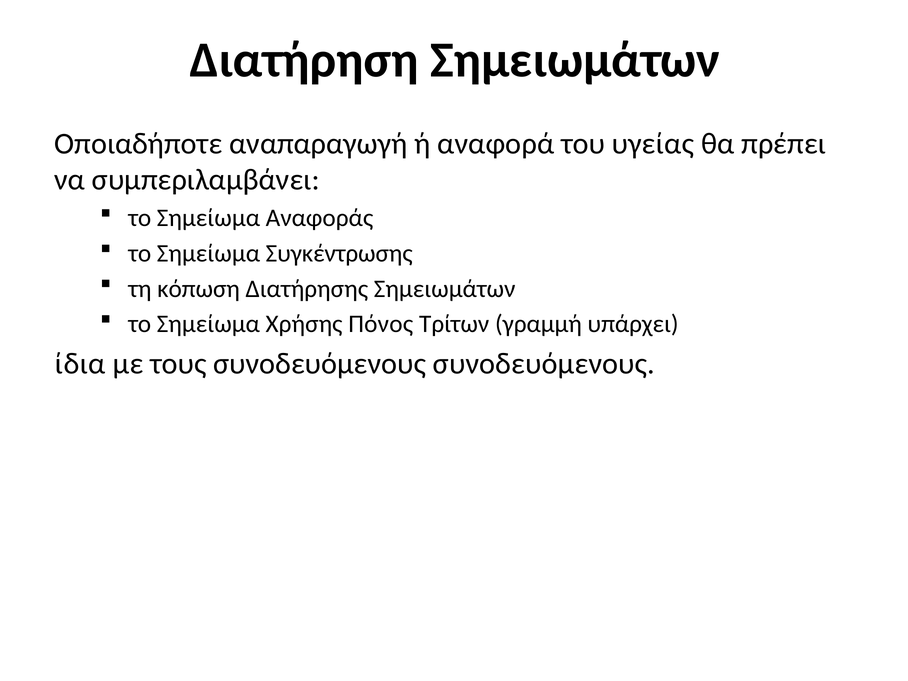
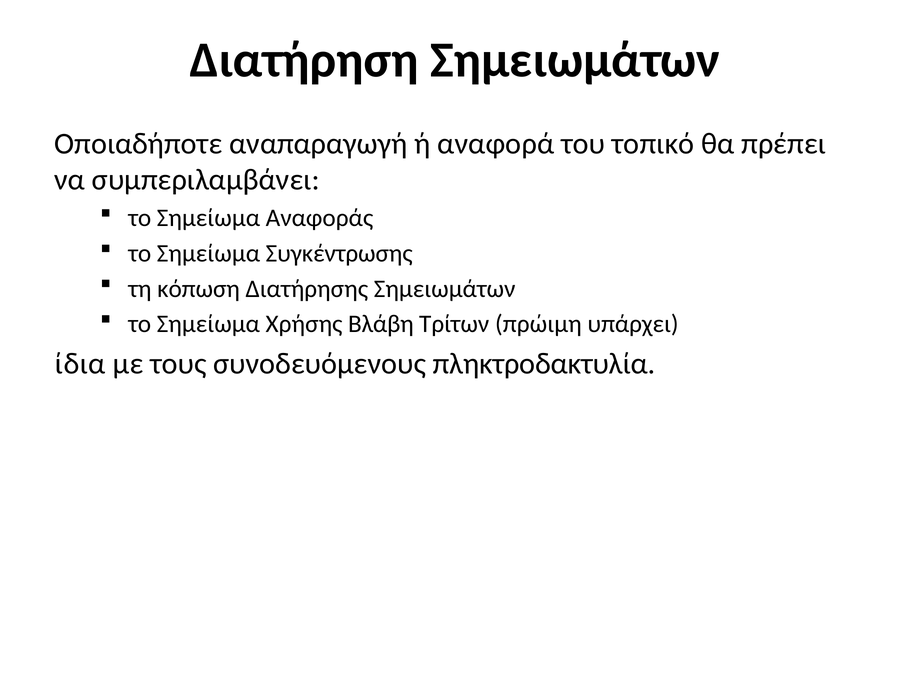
υγείας: υγείας -> τοπικό (653, 144)
Πόνος: Πόνος -> Βλάβη (381, 324)
γραμμή: γραμμή -> πρώιμη (538, 324)
συνοδευόμενους συνοδευόμενους: συνοδευόμενους -> πληκτροδακτυλία (544, 364)
